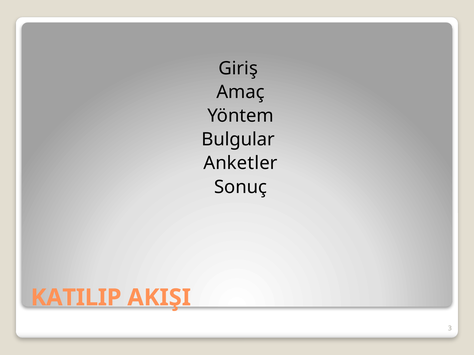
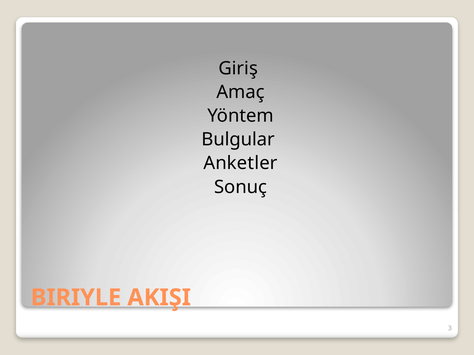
KATILIP: KATILIP -> BIRIYLE (76, 298)
